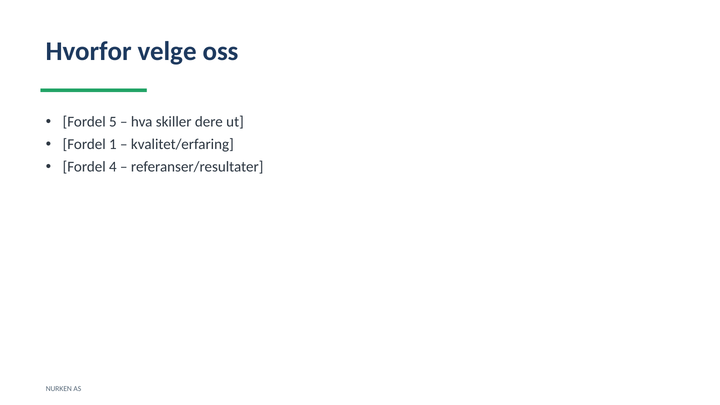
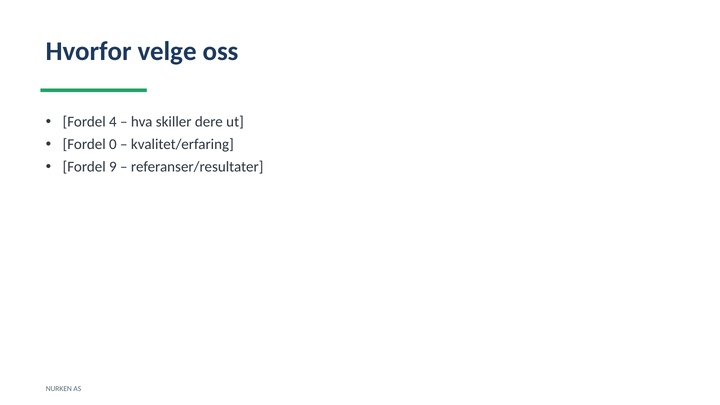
5: 5 -> 4 (113, 122)
1: 1 -> 0 (113, 144)
4: 4 -> 9 (113, 167)
